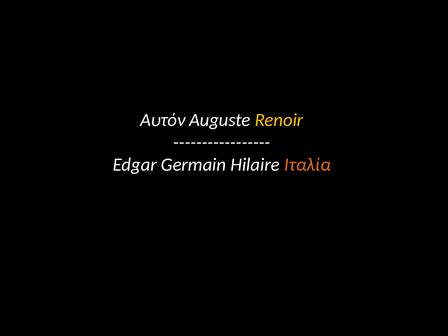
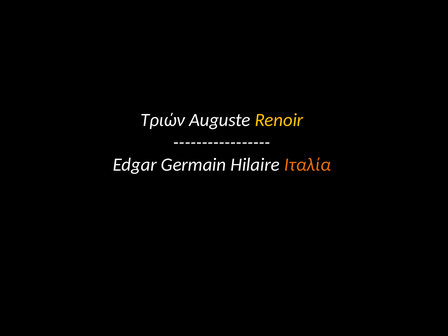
Αυτόν: Αυτόν -> Τριών (163, 120)
